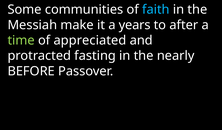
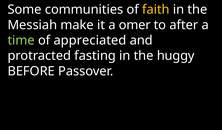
faith colour: light blue -> yellow (156, 10)
years: years -> omer (135, 25)
nearly: nearly -> huggy (176, 56)
